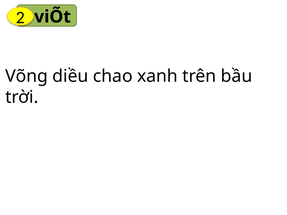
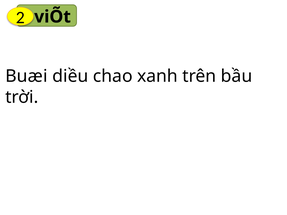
Võng: Võng -> Buæi (26, 76)
